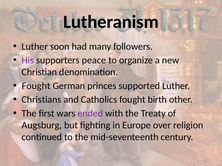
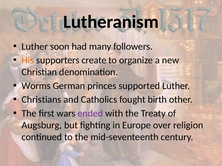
His colour: purple -> orange (28, 60)
peace: peace -> create (94, 60)
Fought: Fought -> Worms (36, 86)
